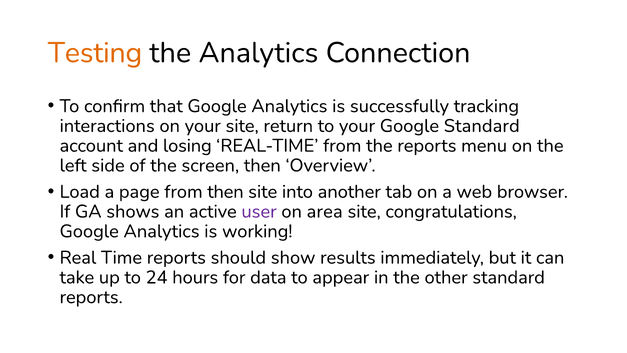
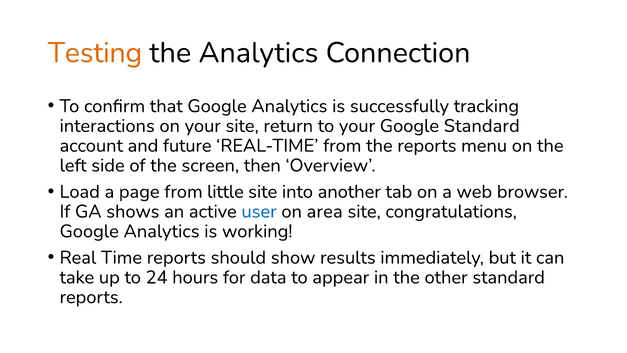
losing: losing -> future (187, 146)
from then: then -> little (225, 192)
user colour: purple -> blue (259, 211)
